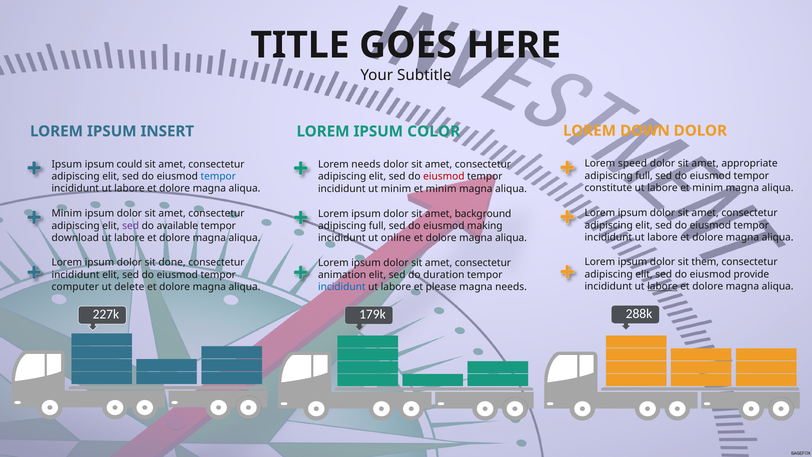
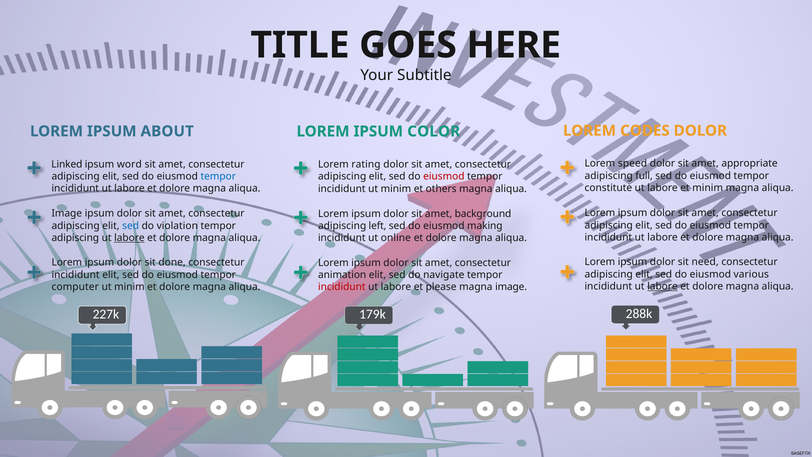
DOWN: DOWN -> CODES (645, 131)
INSERT: INSERT -> ABOUT (167, 131)
Ipsum: Ipsum -> Linked (67, 164)
could: could -> word (129, 164)
Lorem needs: needs -> rating (366, 164)
minim: minim -> others (441, 189)
Minim: Minim -> Image (67, 213)
sed colour: purple -> blue (131, 226)
available: available -> violation (177, 226)
full: full -> left (378, 226)
download: download -> adipiscing (75, 238)
labore underline: none -> present (129, 238)
them: them -> need (705, 262)
provide: provide -> various (751, 274)
duration: duration -> navigate (444, 275)
delete: delete -> minim (129, 287)
incididunt colour: blue -> red (342, 287)
magna needs: needs -> image (511, 287)
